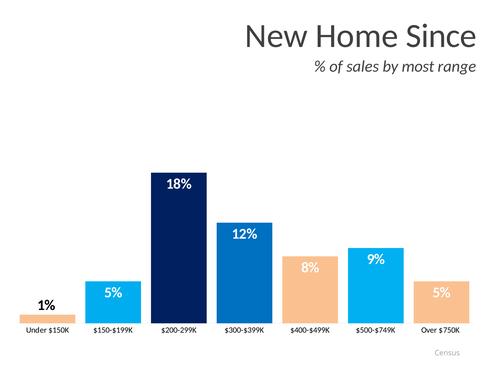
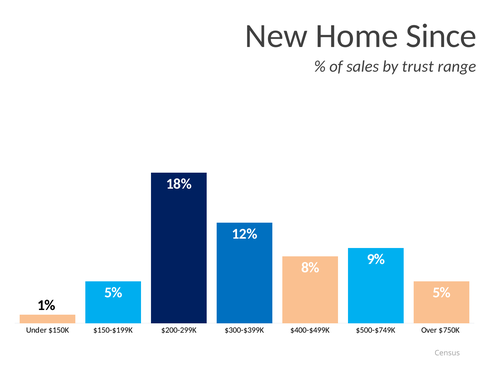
most: most -> trust (418, 67)
